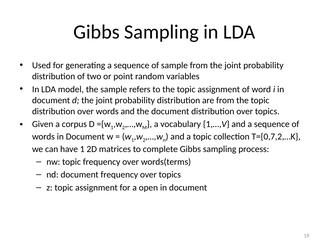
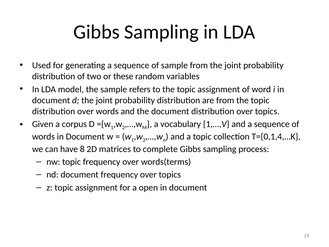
point: point -> these (123, 76)
T={0,7,2,…K: T={0,7,2,…K -> T={0,1,4,…K (276, 136)
have 1: 1 -> 8 (82, 149)
